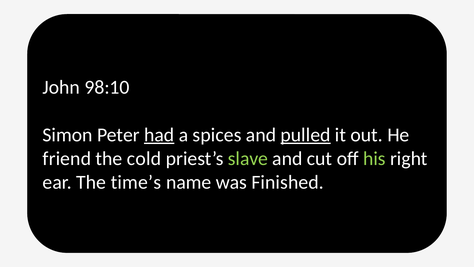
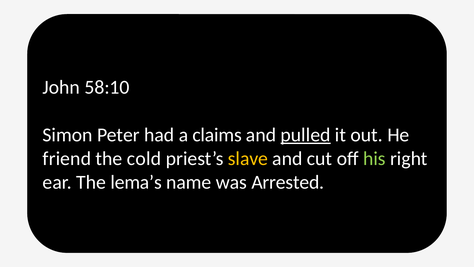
98:10: 98:10 -> 58:10 (107, 87)
had underline: present -> none (159, 135)
spices: spices -> claims (217, 135)
slave colour: light green -> yellow (248, 158)
time’s: time’s -> lema’s (136, 182)
Finished: Finished -> Arrested (288, 182)
